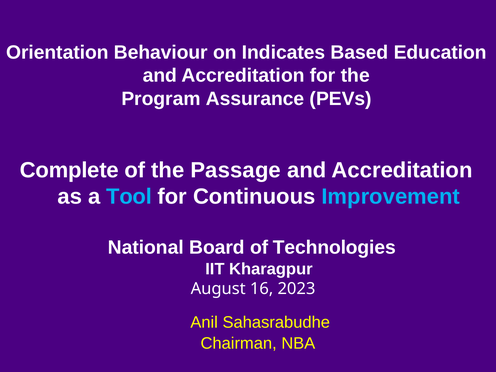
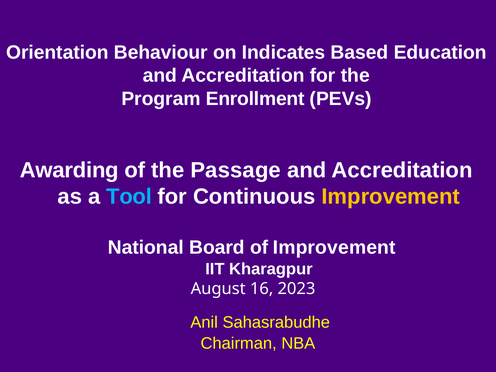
Assurance: Assurance -> Enrollment (255, 99)
Complete: Complete -> Awarding (69, 170)
Improvement colour: light blue -> yellow (391, 197)
of Technologies: Technologies -> Improvement (334, 248)
